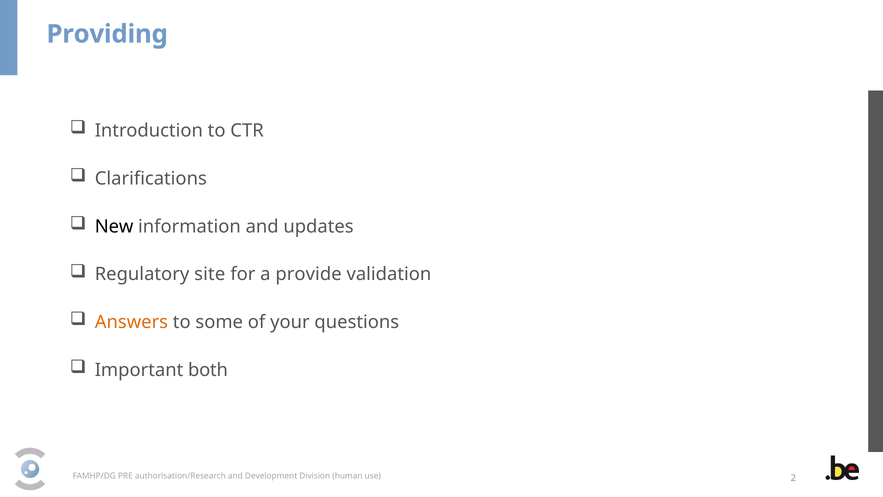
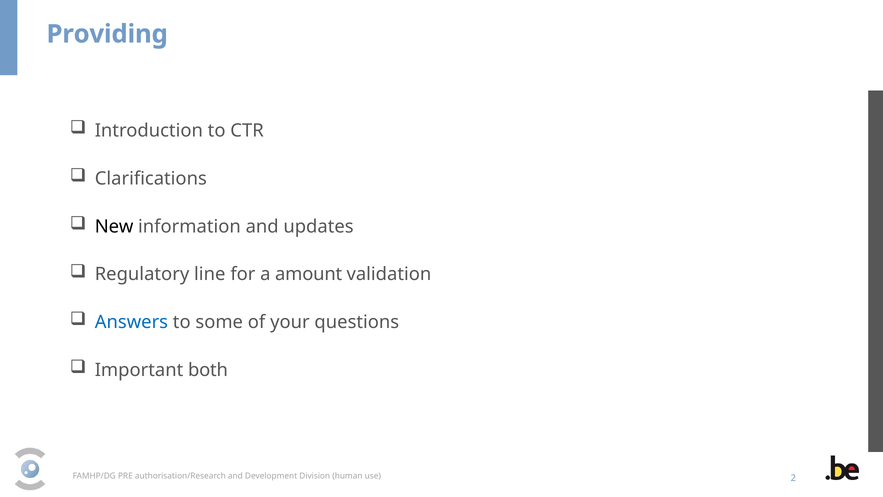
site: site -> line (210, 274)
provide: provide -> amount (309, 274)
Answers colour: orange -> blue (131, 322)
